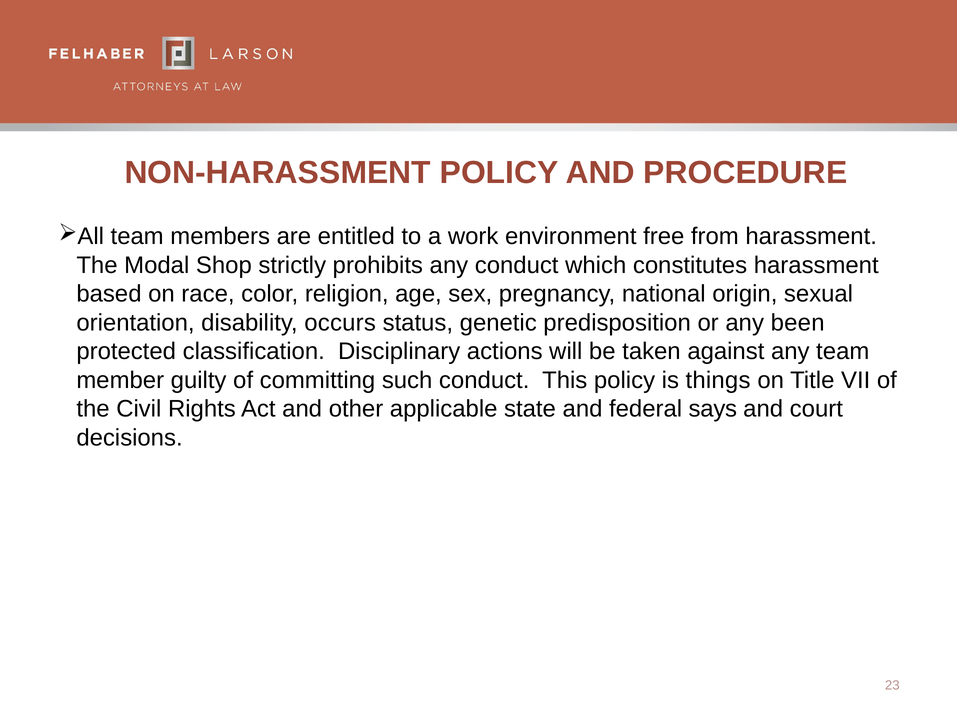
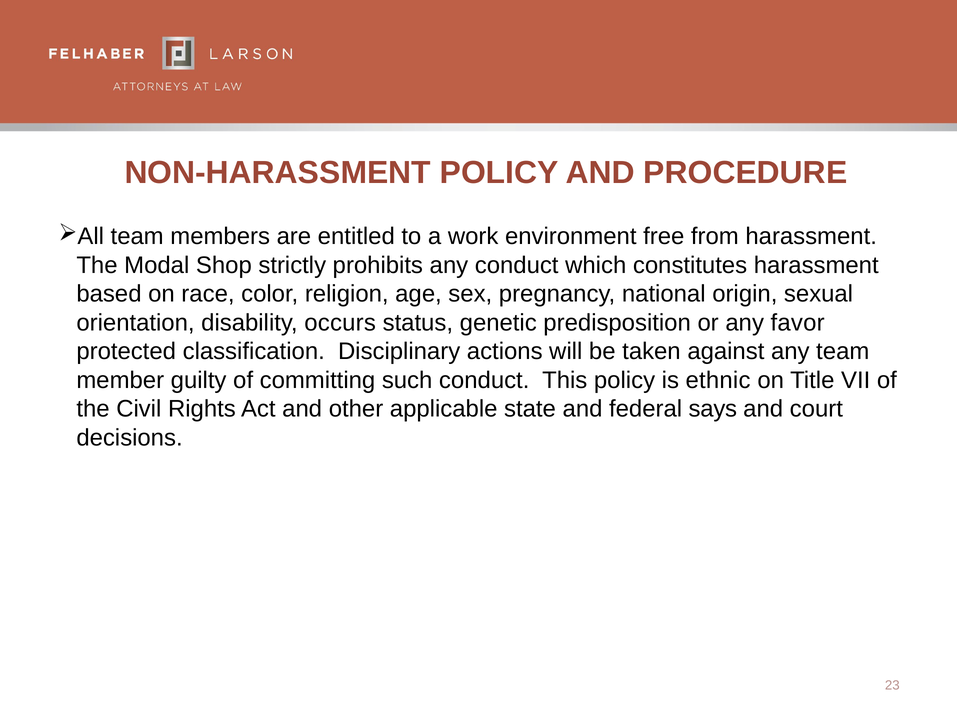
been: been -> favor (798, 323)
things: things -> ethnic (718, 380)
